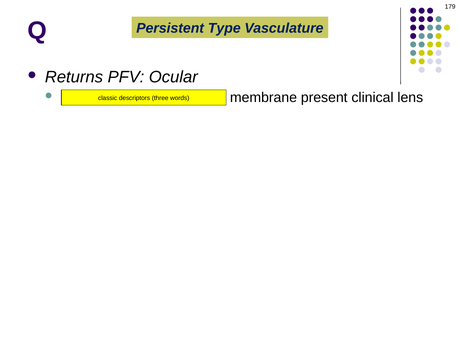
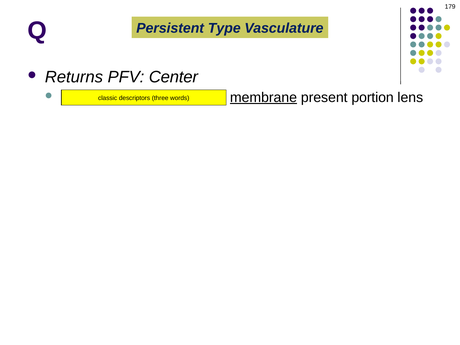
Ocular: Ocular -> Center (173, 77)
membrane underline: none -> present (263, 97)
clinical: clinical -> portion (373, 97)
